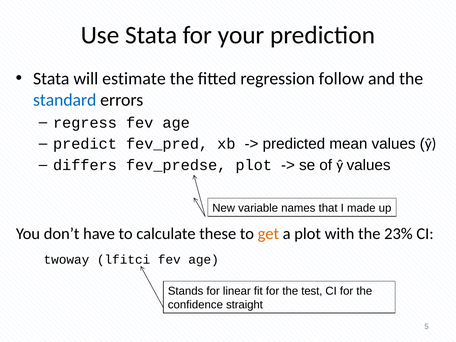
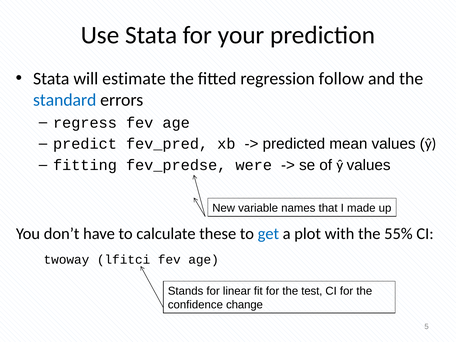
differs: differs -> fitting (85, 165)
fev_predse plot: plot -> were (254, 165)
get colour: orange -> blue (268, 234)
23%: 23% -> 55% (398, 234)
straight: straight -> change (244, 305)
